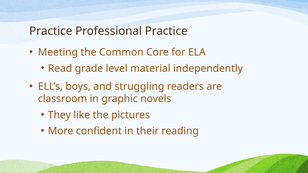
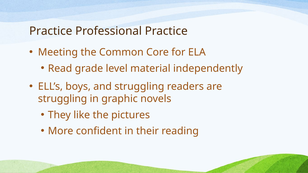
classroom: classroom -> struggling (63, 99)
